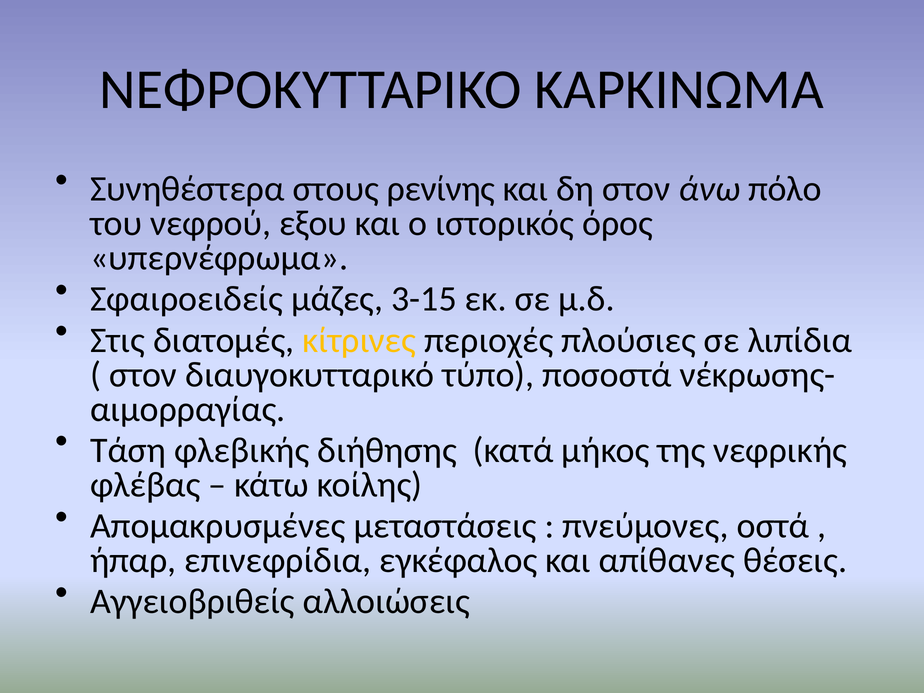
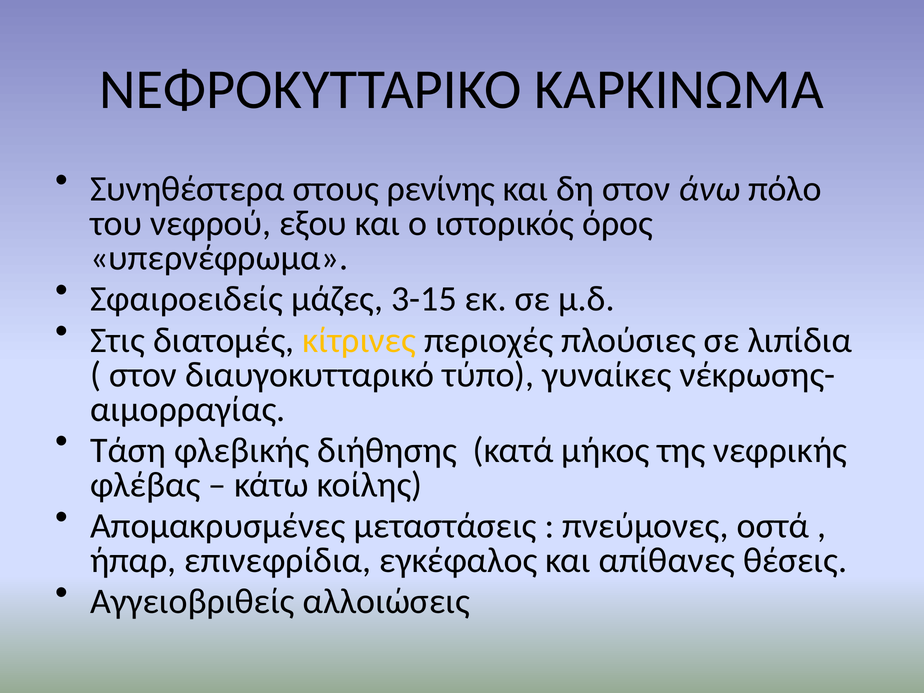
ποσοστά: ποσοστά -> γυναίκες (607, 375)
